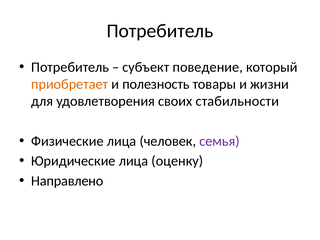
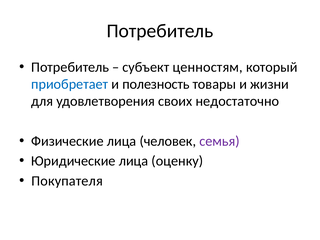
поведение: поведение -> ценностям (208, 67)
приобретает colour: orange -> blue (70, 84)
стабильности: стабильности -> недостаточно (237, 101)
Направлено: Направлено -> Покупателя (67, 181)
